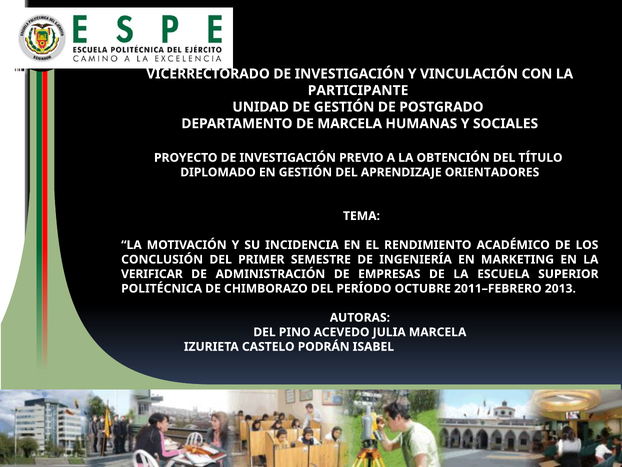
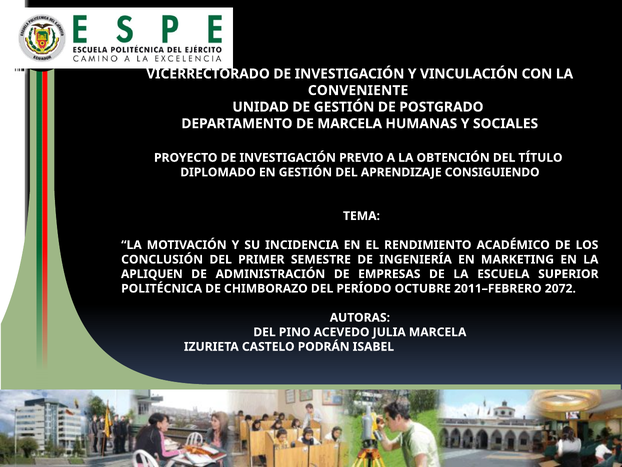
PARTICIPANTE: PARTICIPANTE -> CONVENIENTE (358, 90)
ORIENTADORES: ORIENTADORES -> CONSIGUIENDO (492, 172)
VERIFICAR: VERIFICAR -> APLIQUEN (152, 274)
2013: 2013 -> 2072 (560, 288)
